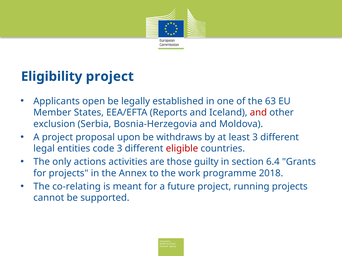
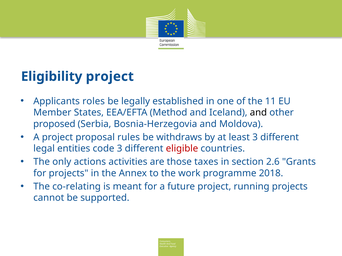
open: open -> roles (94, 101)
63: 63 -> 11 (270, 101)
Reports: Reports -> Method (169, 113)
and colour: red -> black (258, 113)
exclusion: exclusion -> proposed (54, 124)
upon: upon -> rules (129, 137)
guilty: guilty -> taxes (206, 162)
6.4: 6.4 -> 2.6 (273, 162)
